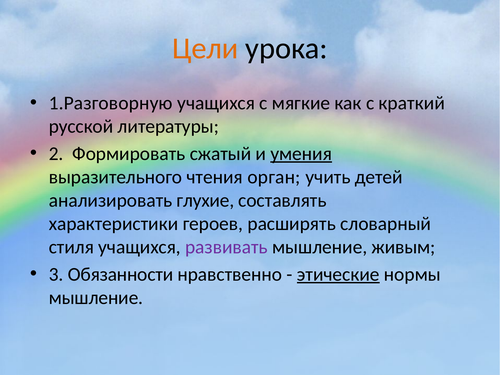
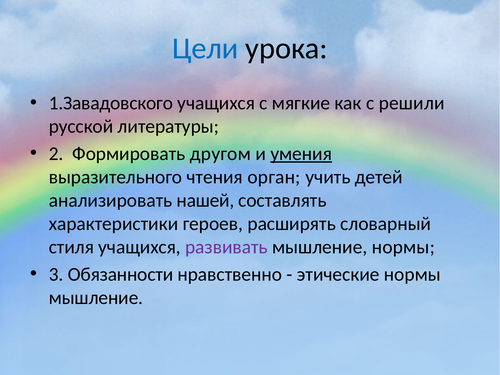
Цели colour: orange -> blue (205, 48)
1.Разговорную: 1.Разговорную -> 1.Завадовского (111, 103)
краткий: краткий -> решили (412, 103)
сжатый: сжатый -> другом (220, 154)
глухие: глухие -> нашей (205, 200)
мышление живым: живым -> нормы (403, 247)
этические underline: present -> none (338, 274)
